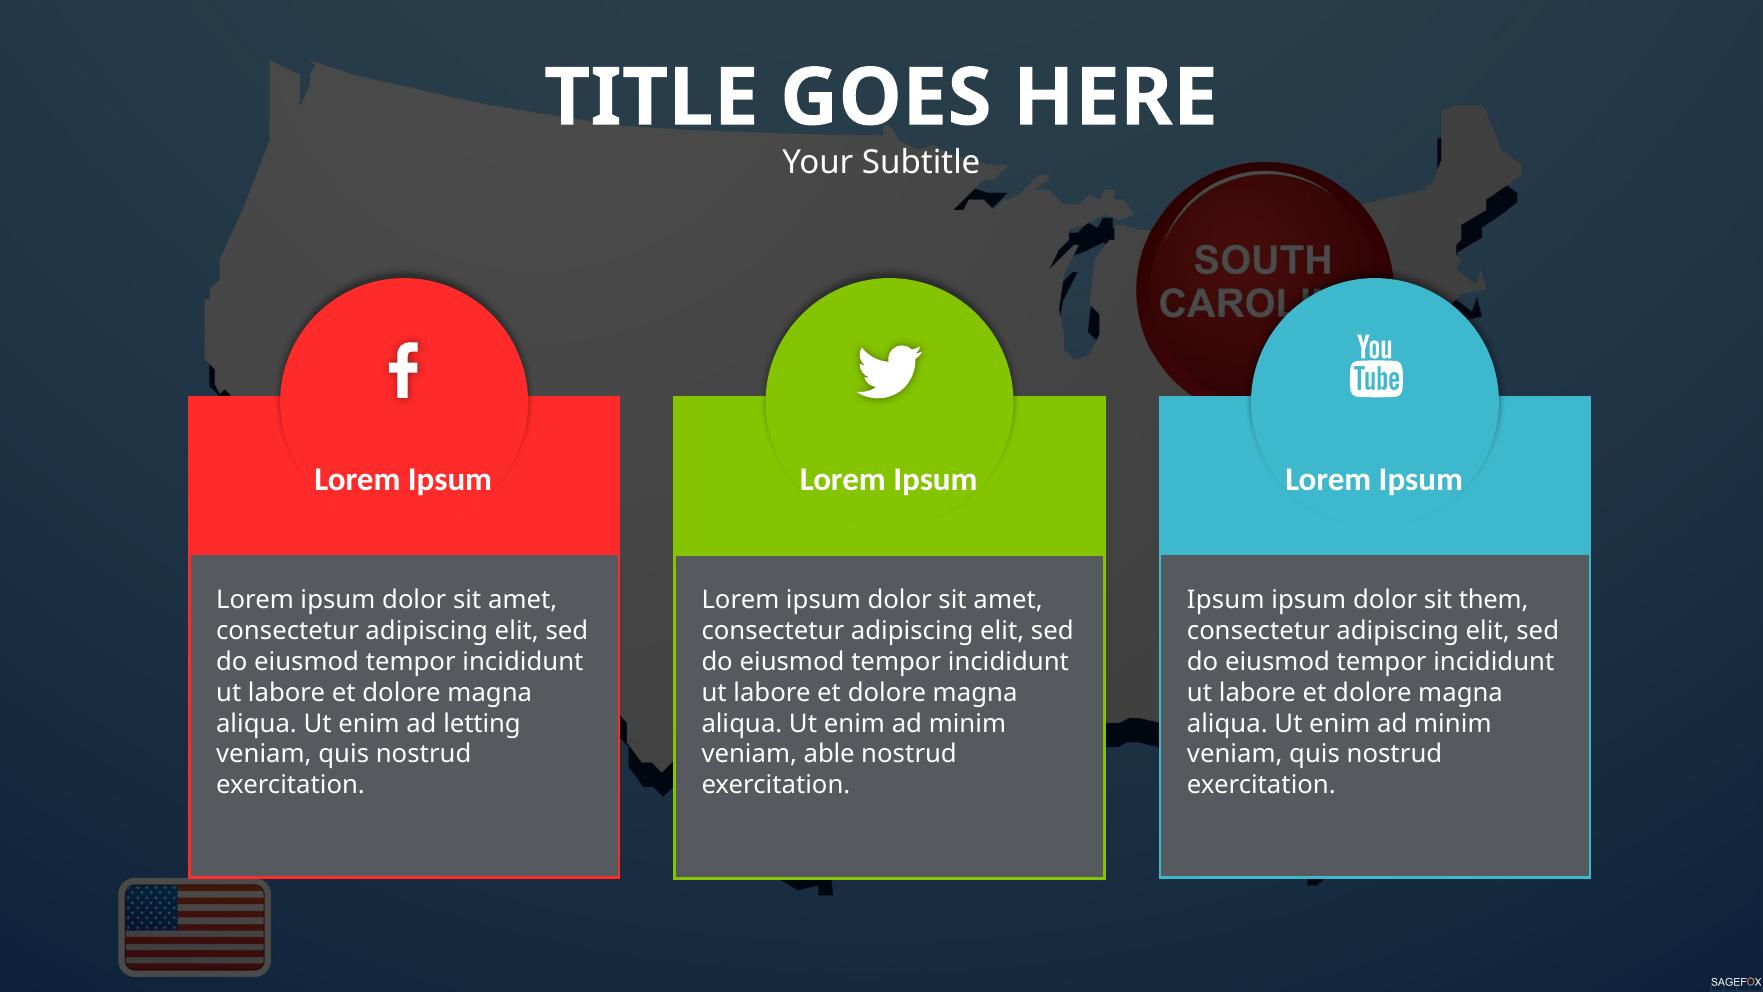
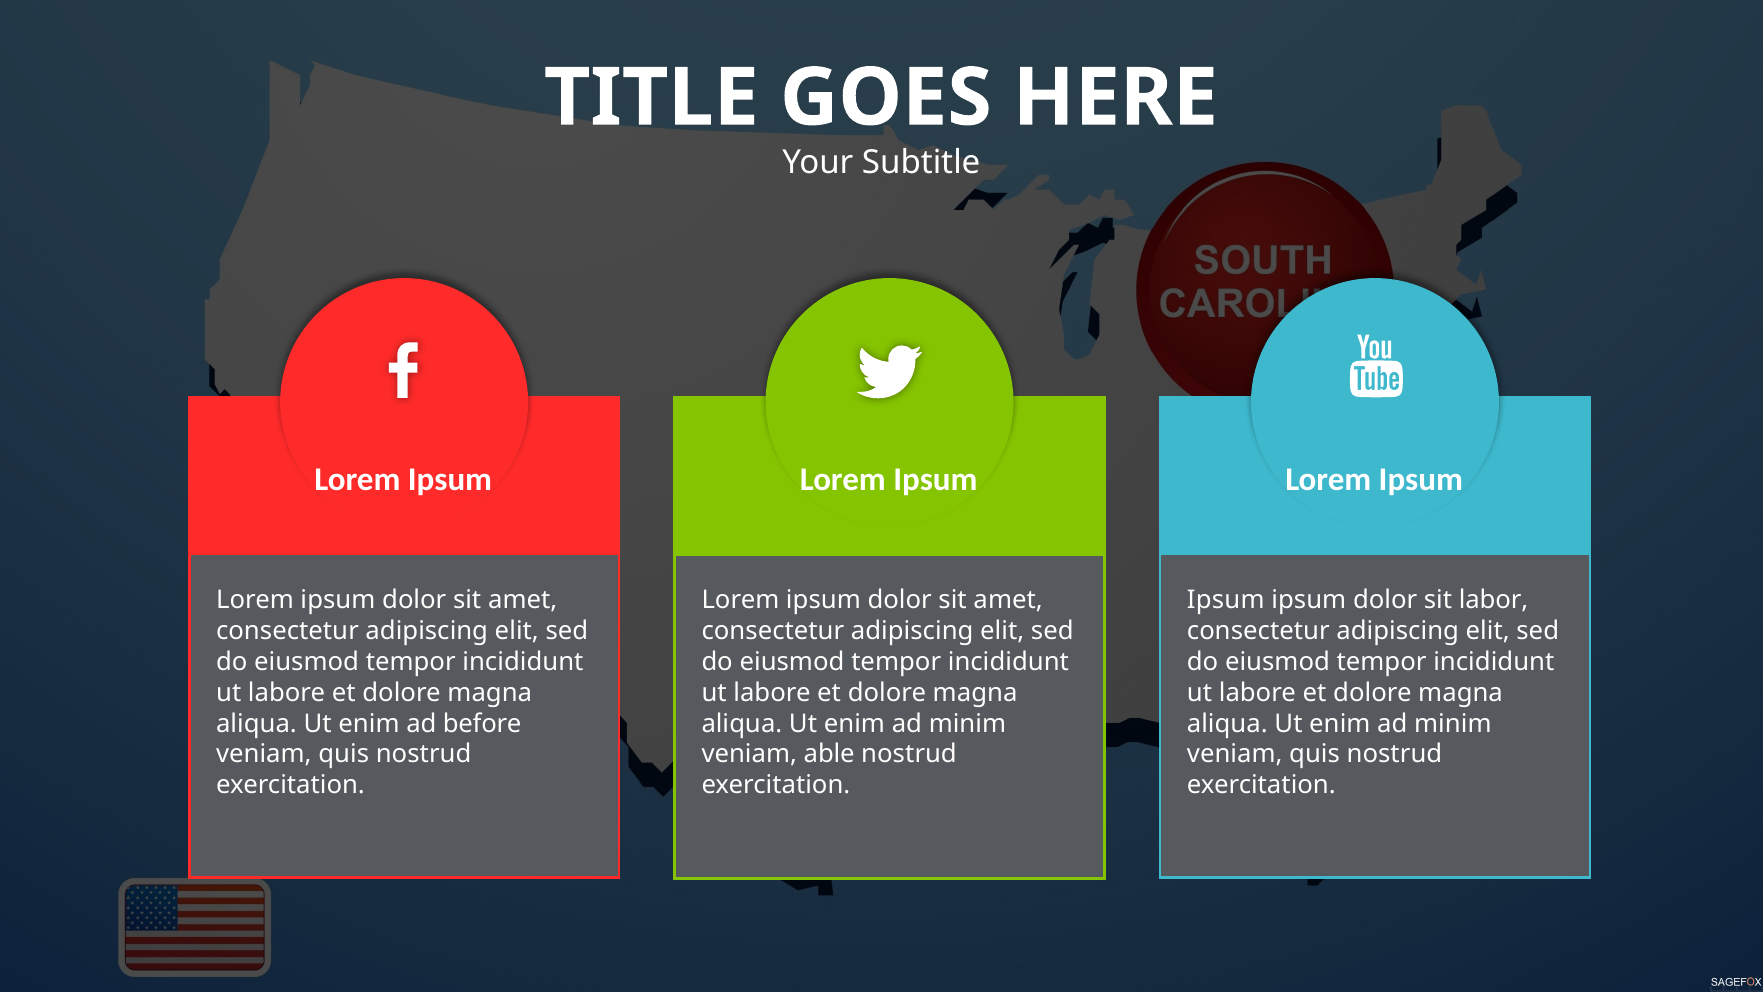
them: them -> labor (1494, 600)
letting: letting -> before (482, 723)
